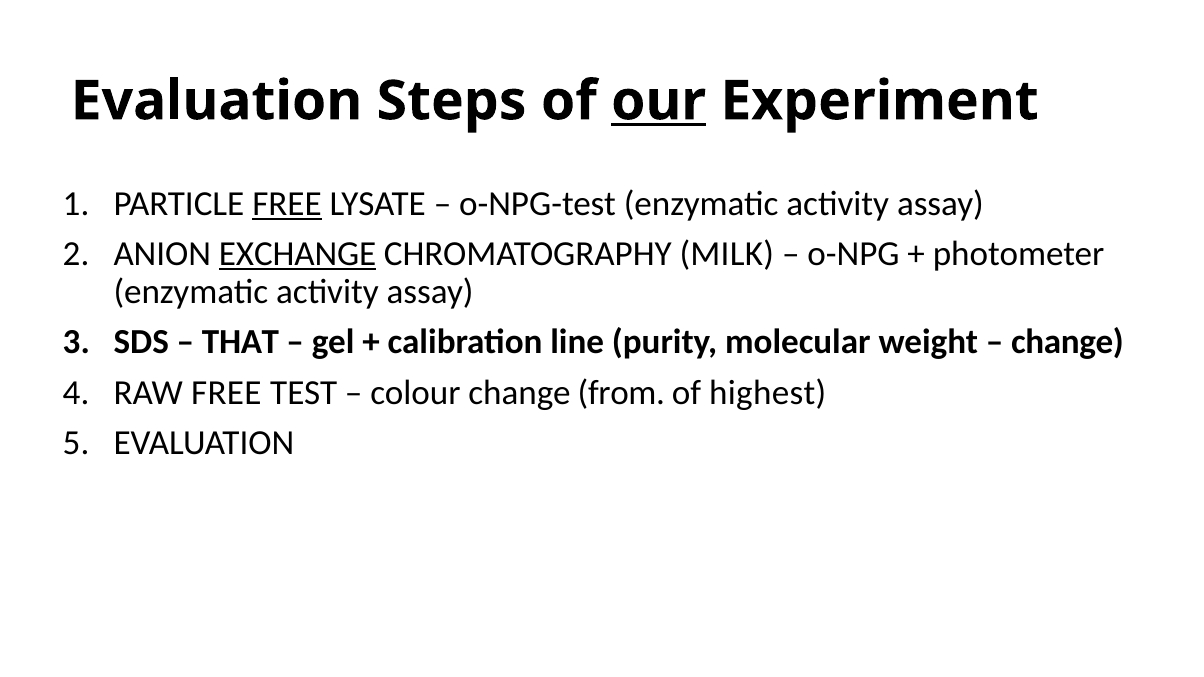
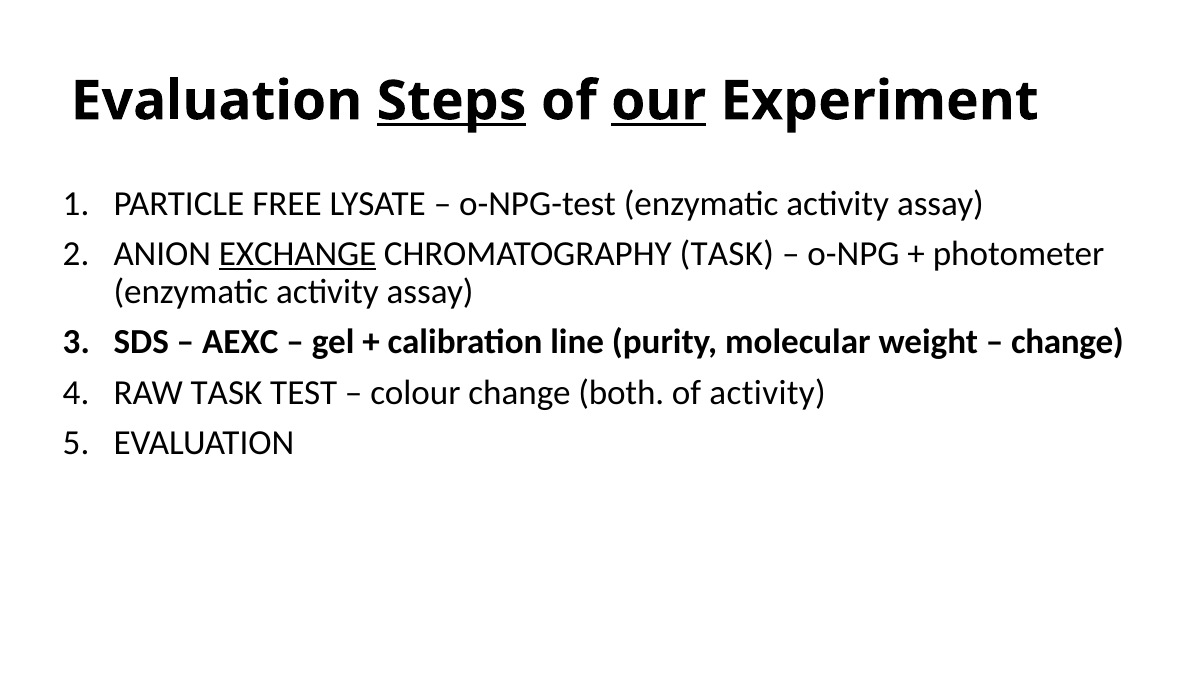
Steps underline: none -> present (452, 101)
FREE underline: present -> none (287, 204)
CHROMATOGRAPHY MILK: MILK -> TASK (727, 254)
THAT: THAT -> AEXC (240, 342)
RAW FREE: FREE -> TASK (227, 393)
from: from -> both (621, 393)
of highest: highest -> activity (768, 393)
